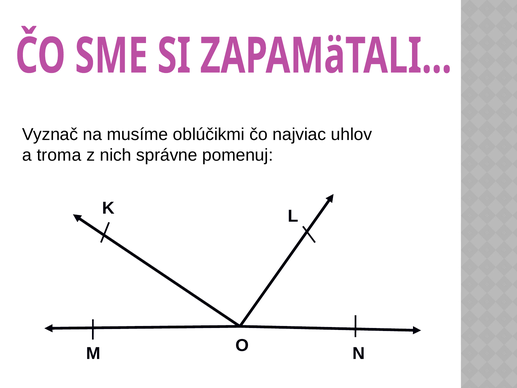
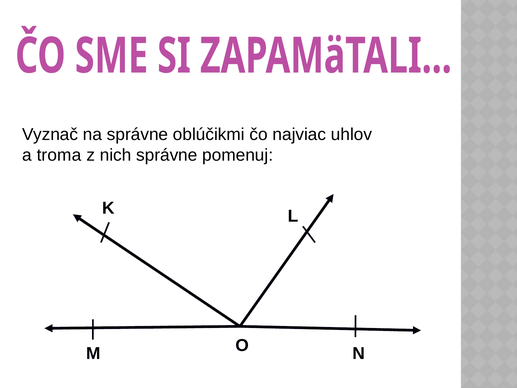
na musíme: musíme -> správne (138, 135)
